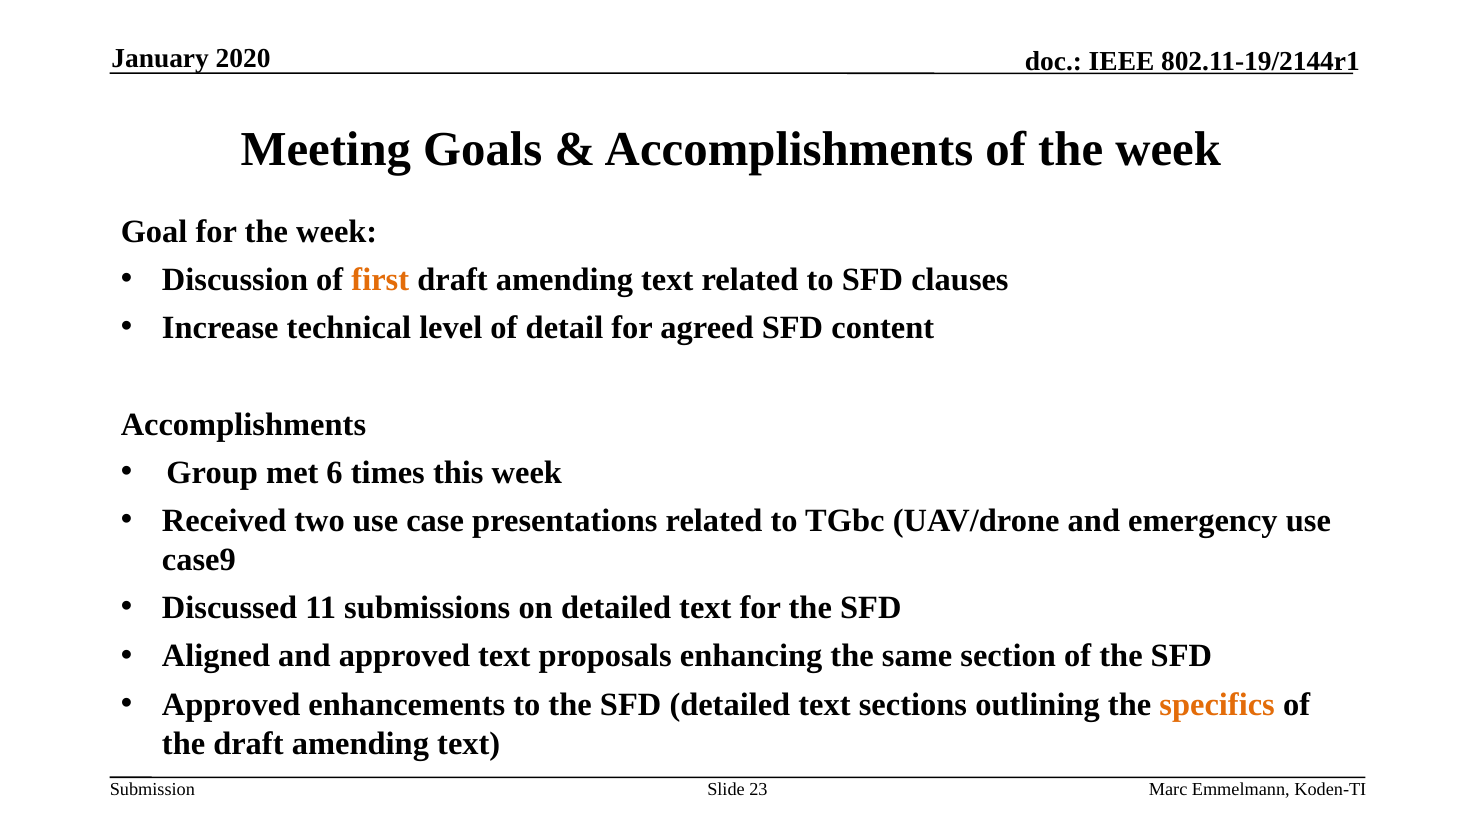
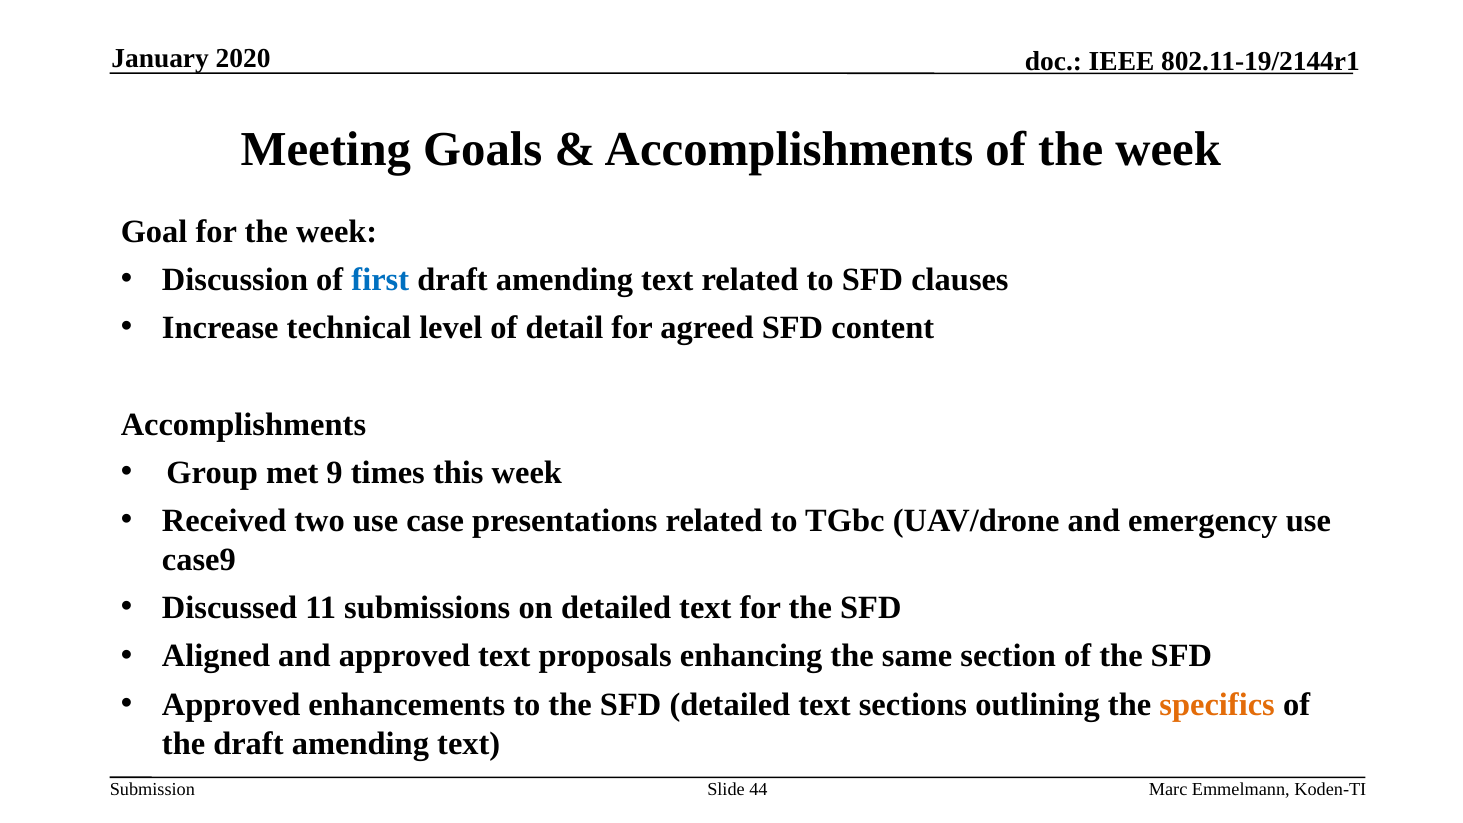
first colour: orange -> blue (380, 280)
6: 6 -> 9 (335, 472)
23: 23 -> 44 (758, 789)
